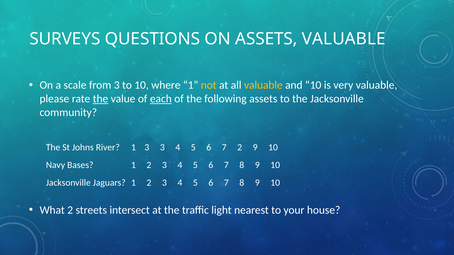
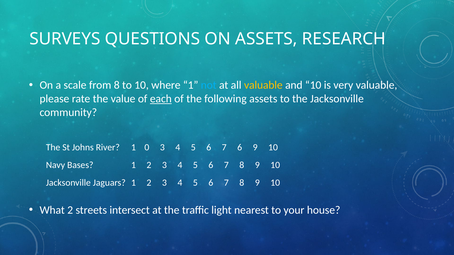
ASSETS VALUABLE: VALUABLE -> RESEARCH (344, 39)
from 3: 3 -> 8 (117, 85)
not colour: yellow -> light blue (209, 85)
the underline: present -> none (101, 99)
1 3: 3 -> 0 (147, 148)
7 2: 2 -> 6 (240, 148)
